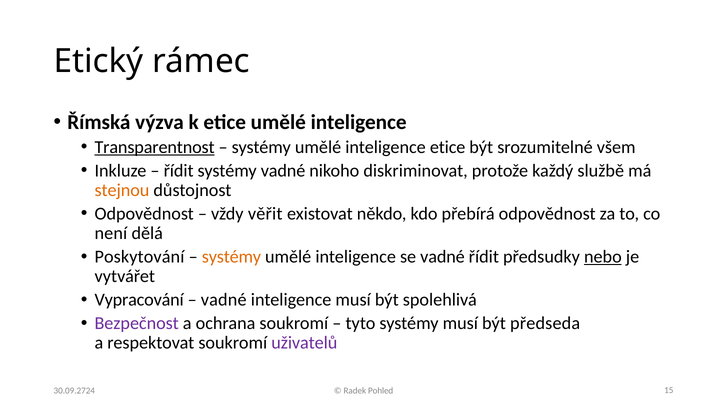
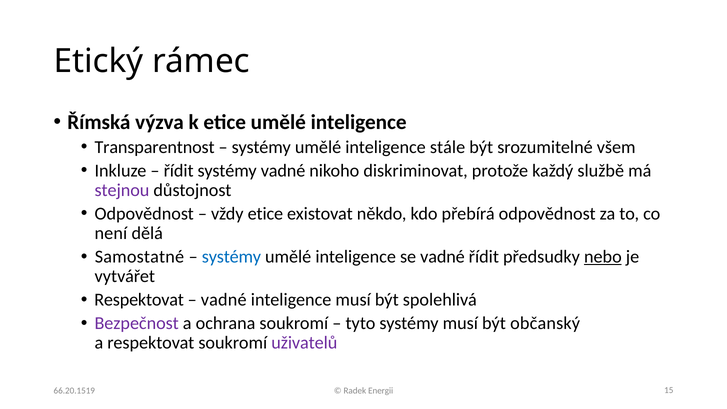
Transparentnost underline: present -> none (155, 147)
inteligence etice: etice -> stále (448, 147)
stejnou colour: orange -> purple (122, 190)
vždy věřit: věřit -> etice (265, 214)
Poskytování: Poskytování -> Samostatné (139, 257)
systémy colour: orange -> blue (231, 257)
Vypracování: Vypracování -> Respektovat (139, 300)
předseda: předseda -> občanský (545, 323)
30.09.2724: 30.09.2724 -> 66.20.1519 (74, 391)
Pohled: Pohled -> Energii (381, 391)
